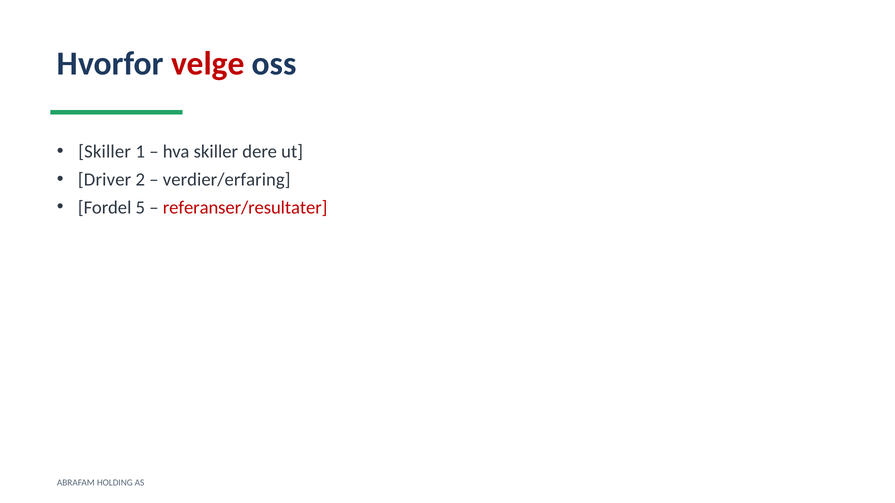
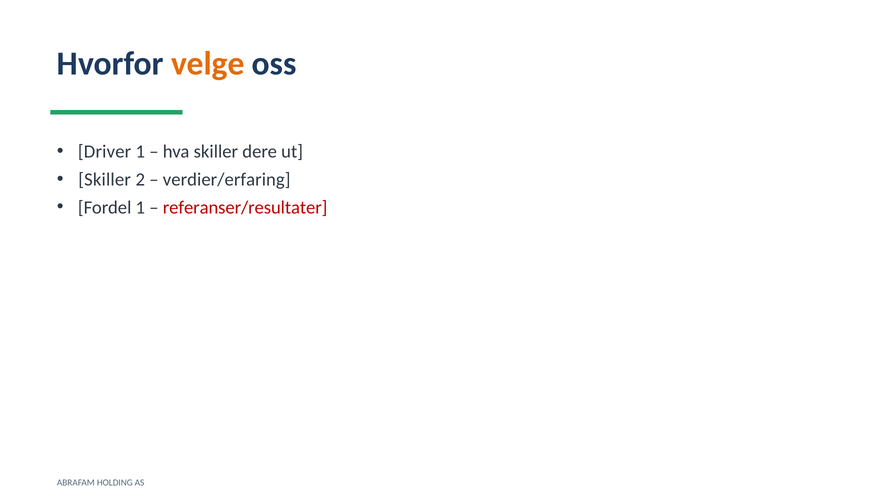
velge colour: red -> orange (208, 64)
Skiller: Skiller -> Driver (105, 152)
Driver: Driver -> Skiller (105, 180)
Fordel 5: 5 -> 1 (140, 208)
